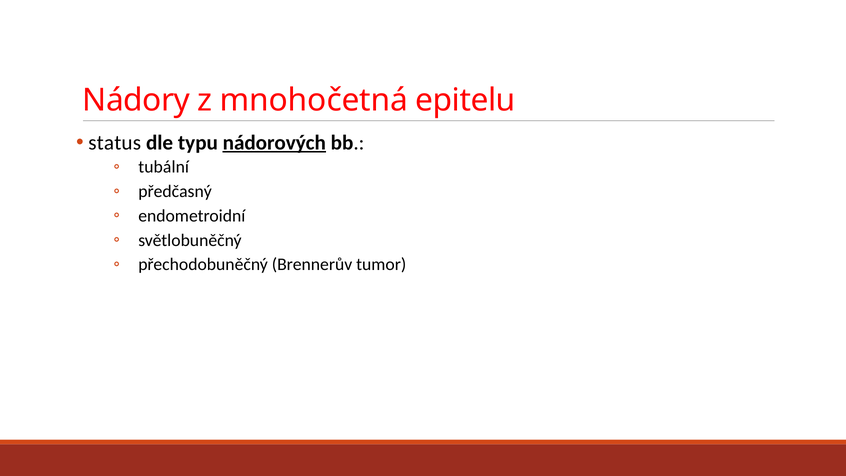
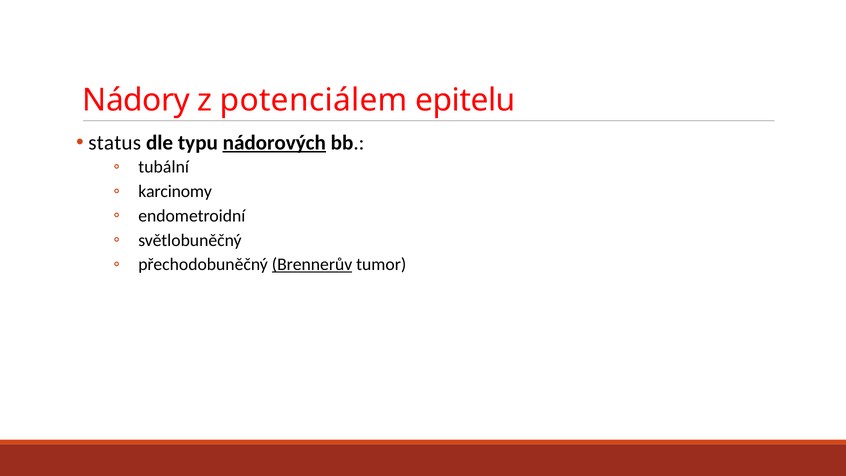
mnohočetná: mnohočetná -> potenciálem (314, 100)
předčasný: předčasný -> karcinomy (175, 191)
Brennerův underline: none -> present (312, 264)
